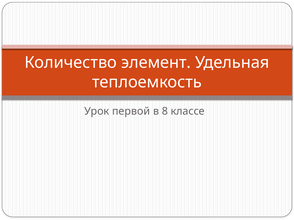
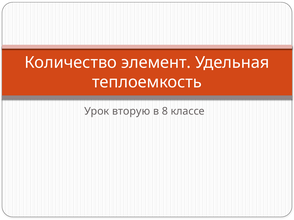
первой: первой -> вторую (131, 111)
